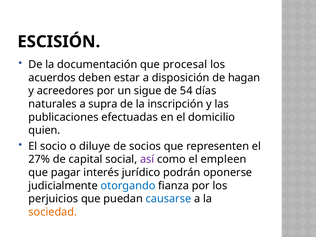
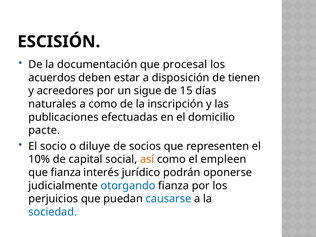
hagan: hagan -> tienen (244, 78)
54: 54 -> 15 (186, 91)
a supra: supra -> como (103, 104)
quien: quien -> pacte (44, 130)
27%: 27% -> 10% (39, 159)
así colour: purple -> orange (147, 159)
que pagar: pagar -> fianza (66, 172)
sociedad colour: orange -> blue (53, 212)
